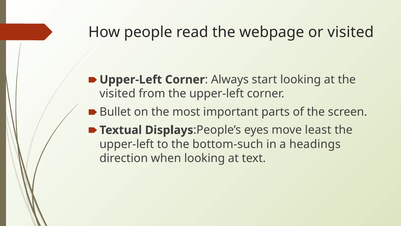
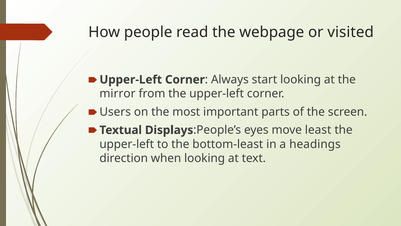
visited: visited -> mirror (117, 94)
Bullet: Bullet -> Users (115, 112)
bottom-such: bottom-such -> bottom-least (228, 144)
